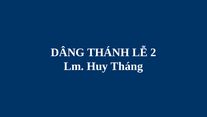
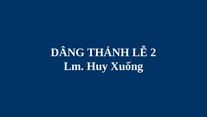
Tháng: Tháng -> Xuống (127, 66)
